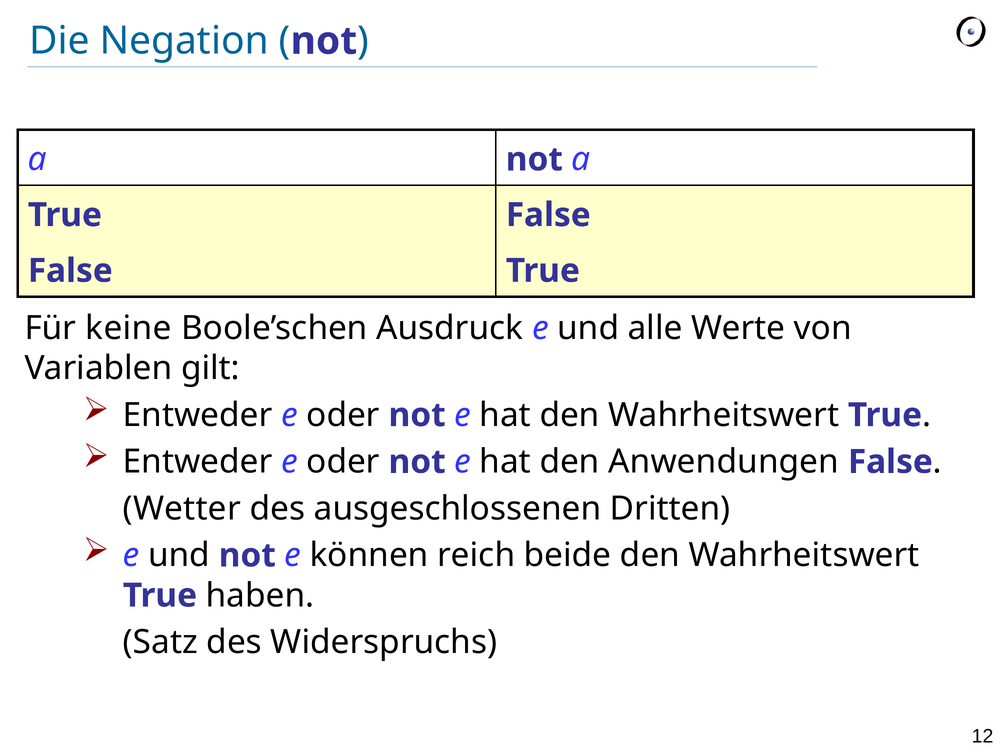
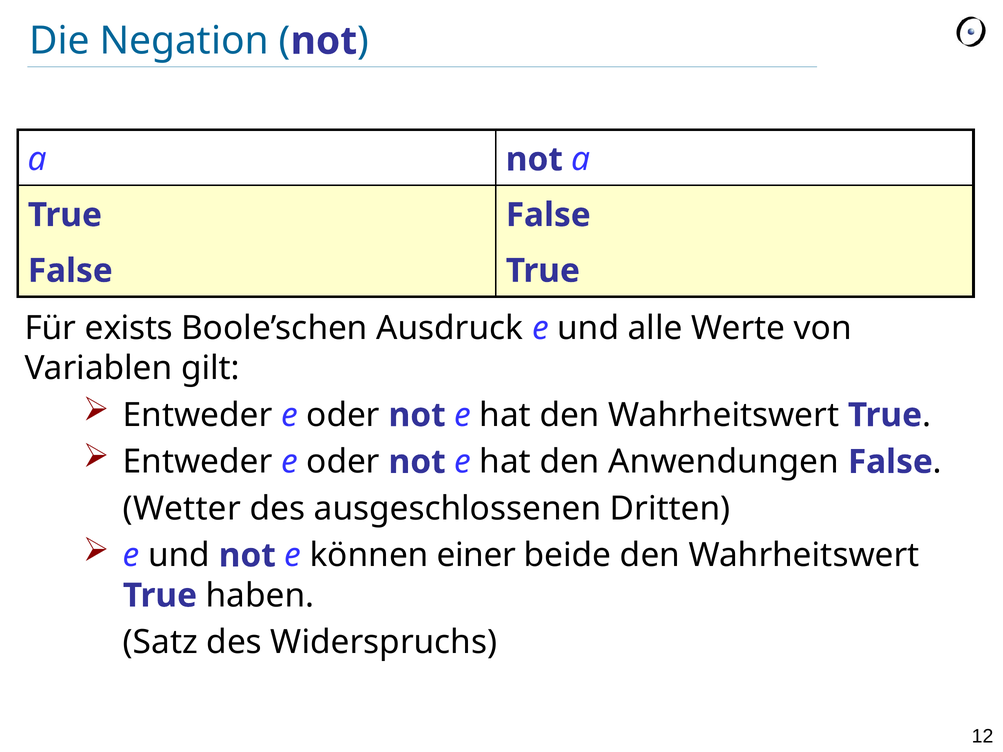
keine: keine -> exists (129, 328)
reich: reich -> einer (476, 556)
